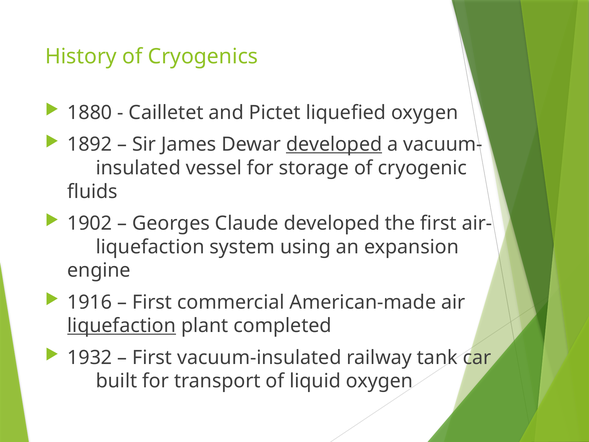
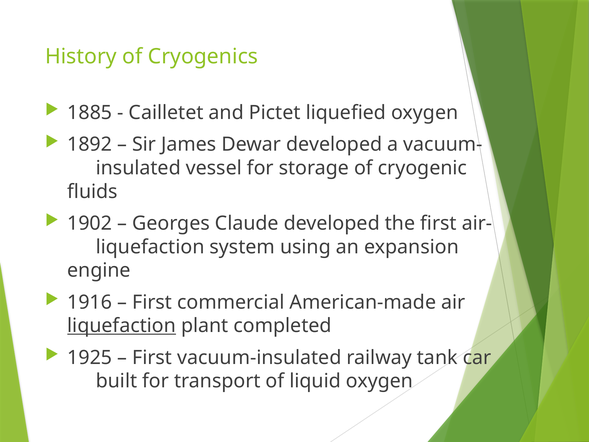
1880: 1880 -> 1885 (90, 113)
developed underline: present -> none (334, 144)
1932: 1932 -> 1925 (90, 357)
